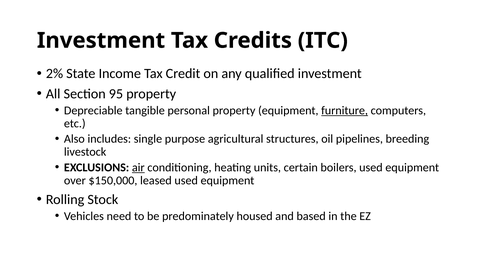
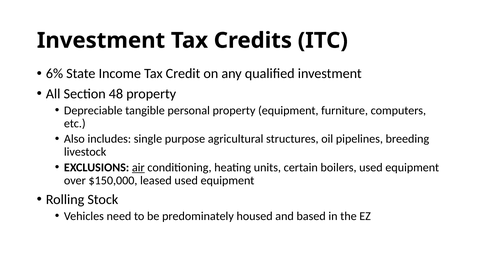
2%: 2% -> 6% (54, 74)
95: 95 -> 48 (116, 94)
furniture underline: present -> none (345, 111)
